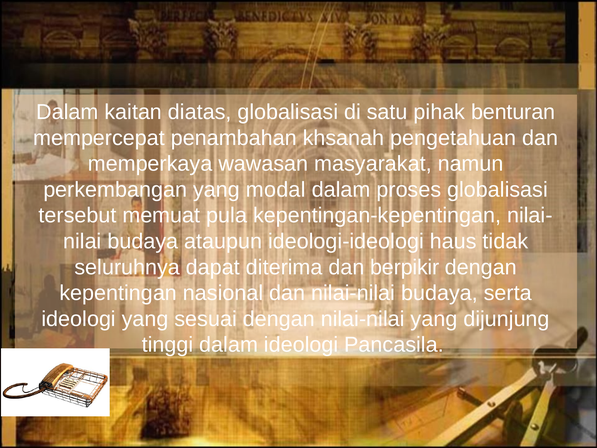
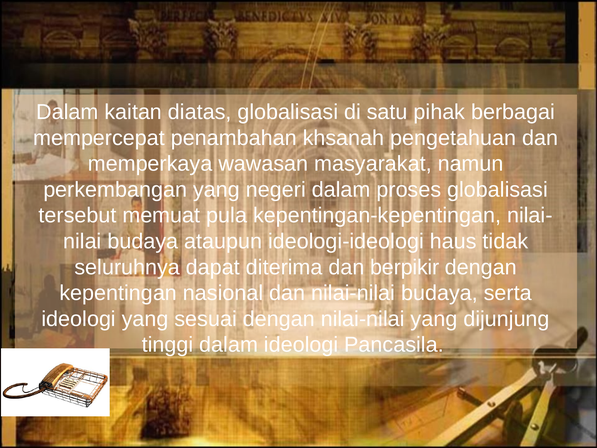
benturan: benturan -> berbagai (513, 112)
modal: modal -> negeri (276, 190)
